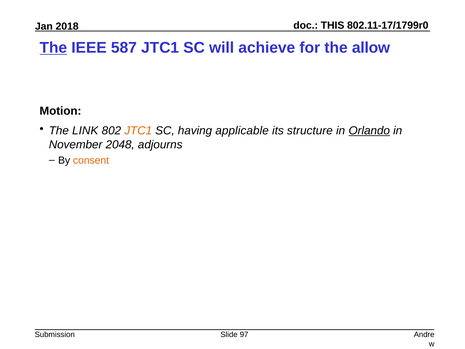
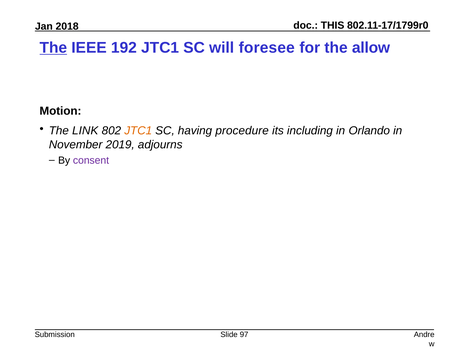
587: 587 -> 192 (124, 48)
achieve: achieve -> foresee (267, 48)
applicable: applicable -> procedure (242, 131)
structure: structure -> including (310, 131)
Orlando underline: present -> none (369, 131)
2048: 2048 -> 2019 (120, 145)
consent colour: orange -> purple (91, 160)
